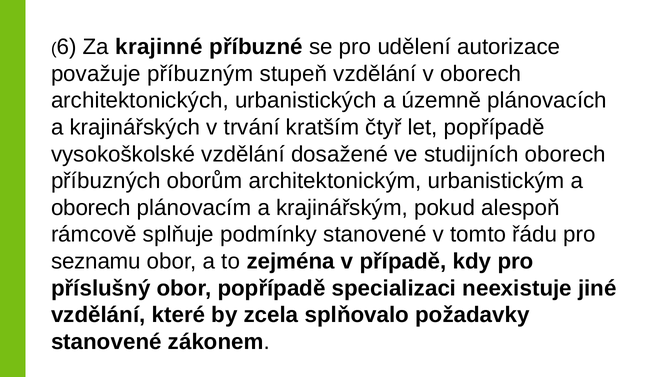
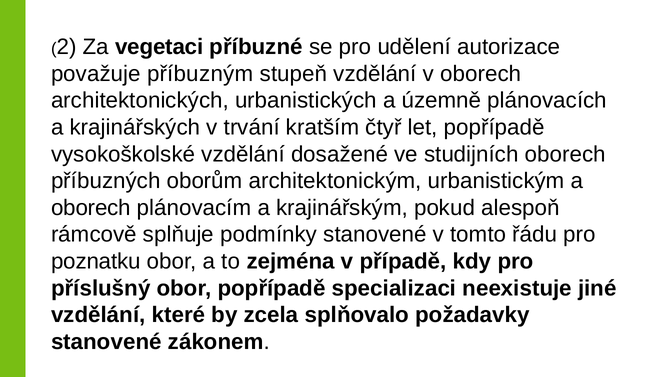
6: 6 -> 2 (67, 47)
krajinné: krajinné -> vegetaci (159, 47)
seznamu: seznamu -> poznatku (96, 262)
